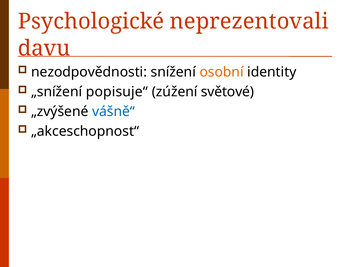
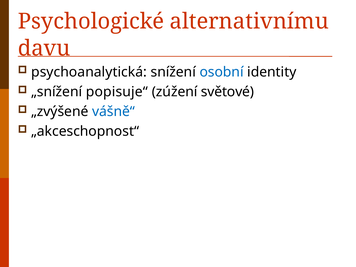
neprezentovali: neprezentovali -> alternativnímu (249, 21)
nezodpovědnosti: nezodpovědnosti -> psychoanalytická (89, 72)
osobní colour: orange -> blue (222, 72)
